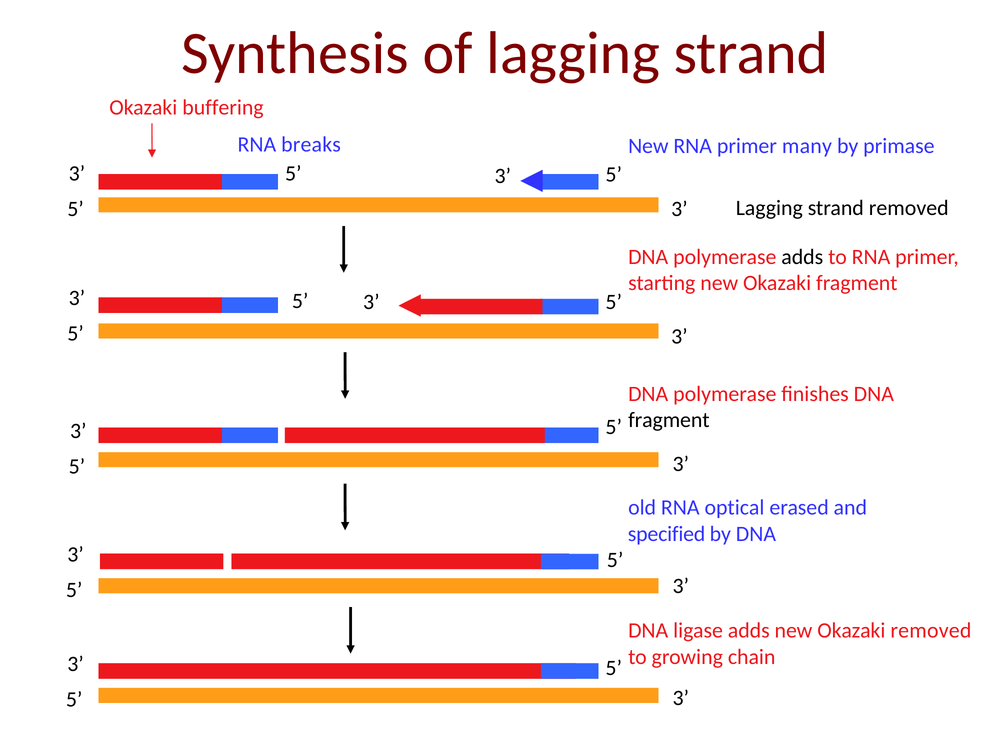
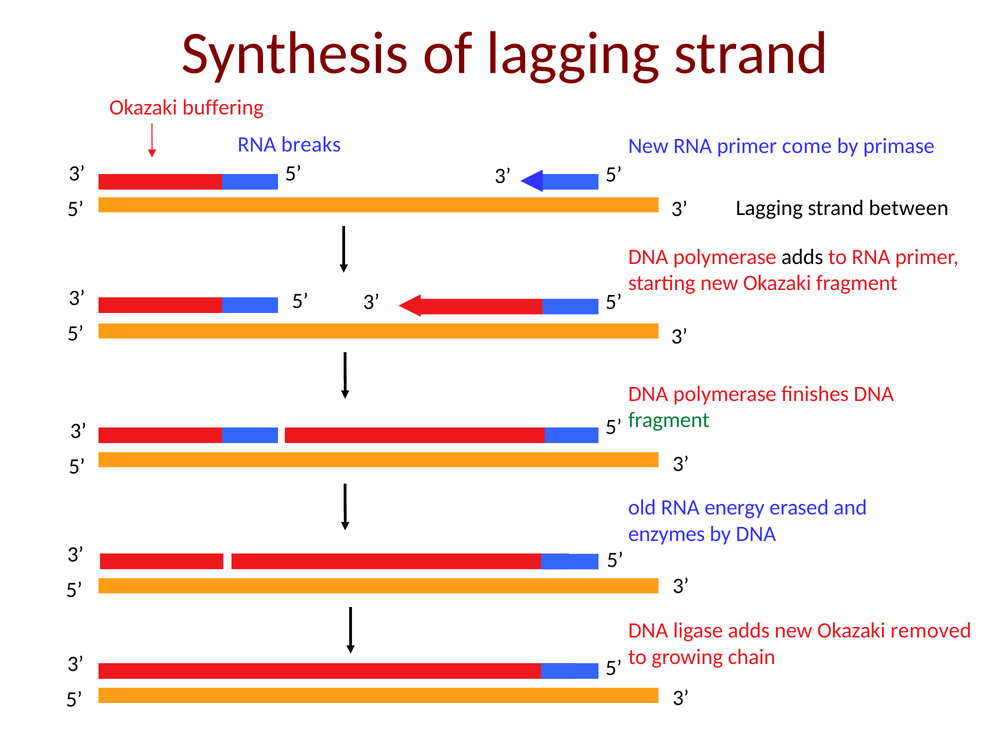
many: many -> come (807, 146)
strand removed: removed -> between (909, 208)
fragment colour: black -> green (669, 420)
optical: optical -> energy (735, 507)
specified: specified -> enzymes (667, 534)
